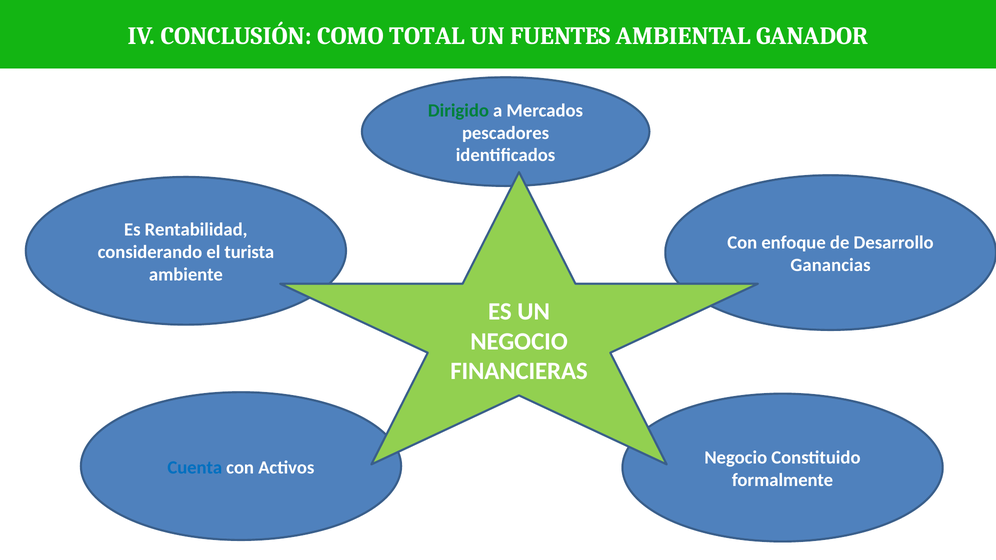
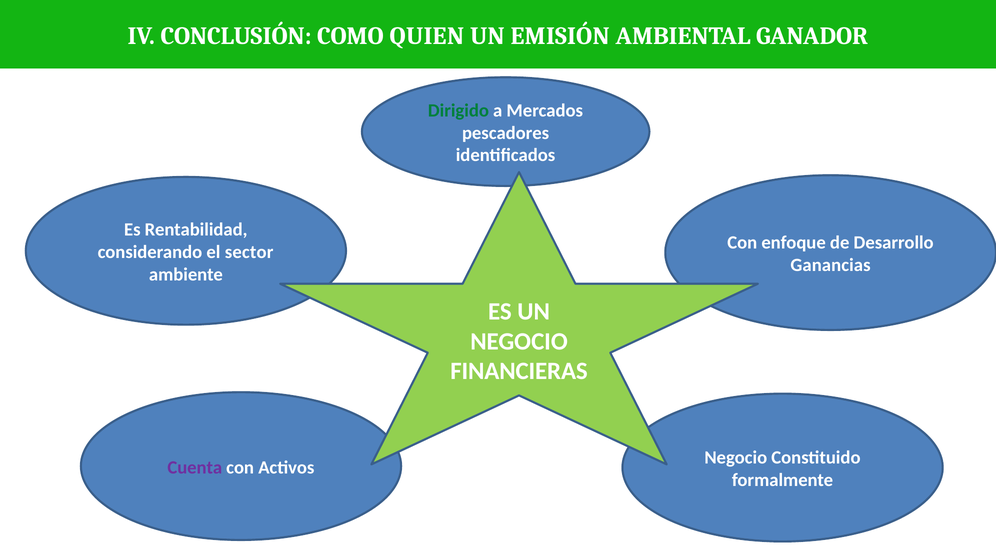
TOTAL: TOTAL -> QUIEN (427, 36)
FUENTES: FUENTES -> EMISIÓN (560, 36)
turista: turista -> sector (249, 252)
Cuenta colour: blue -> purple (195, 468)
